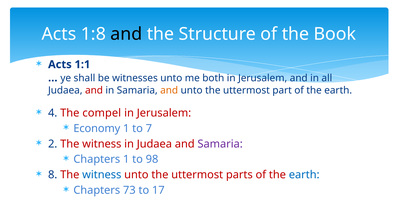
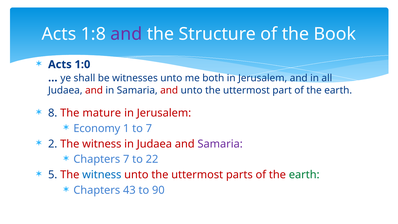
and colour: black -> purple (126, 34)
1:1: 1:1 -> 1:0 (82, 64)
and colour: orange -> red (169, 90)
4: 4 -> 8 (53, 113)
compel: compel -> mature (102, 113)
Chapters 1: 1 -> 7 (126, 159)
98: 98 -> 22 (152, 159)
8: 8 -> 5 (53, 175)
earth colour: blue -> green (304, 175)
73: 73 -> 43 (129, 190)
17: 17 -> 90 (158, 190)
